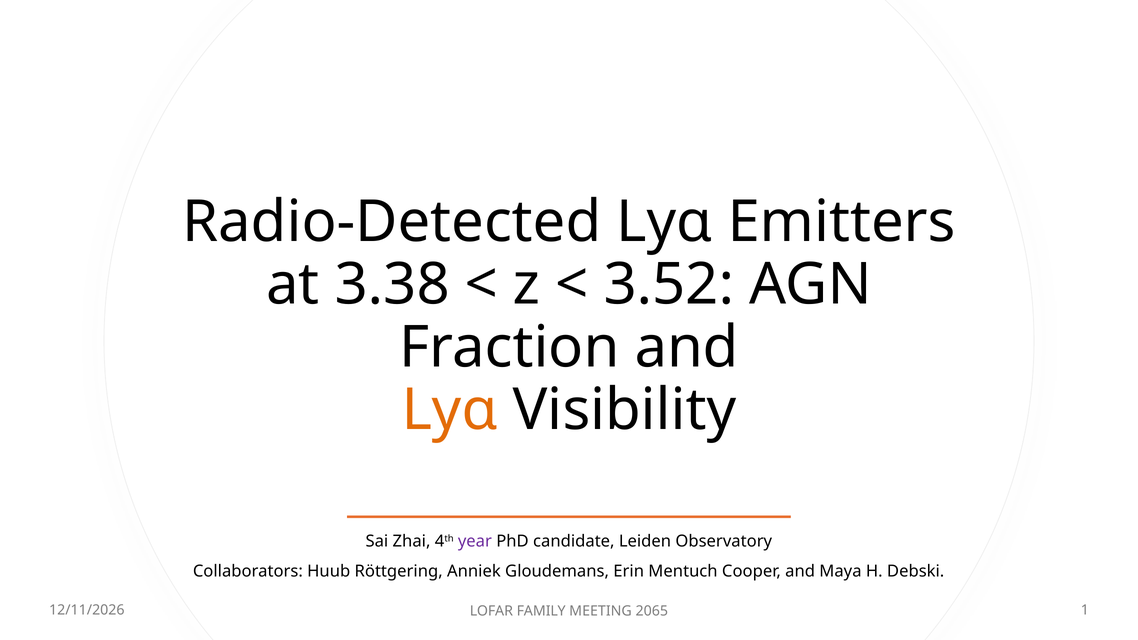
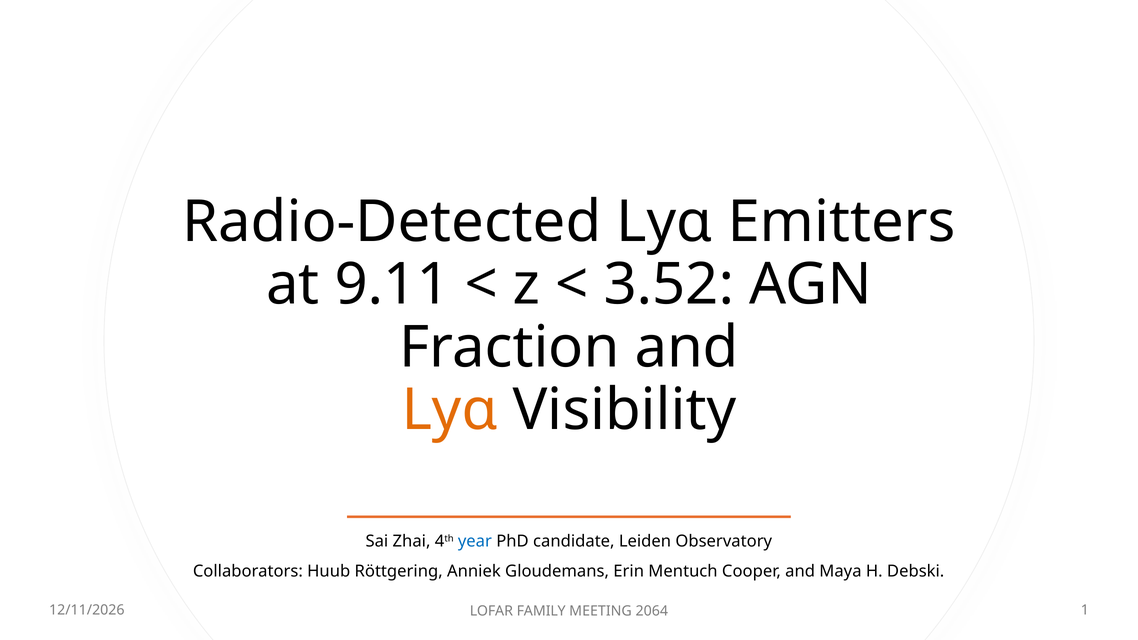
3.38: 3.38 -> 9.11 (392, 285)
year colour: purple -> blue (475, 541)
2065: 2065 -> 2064 (652, 611)
